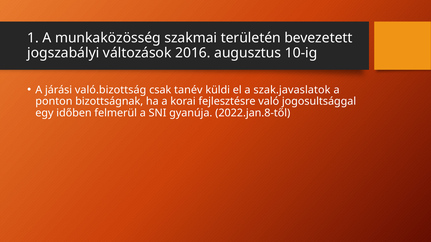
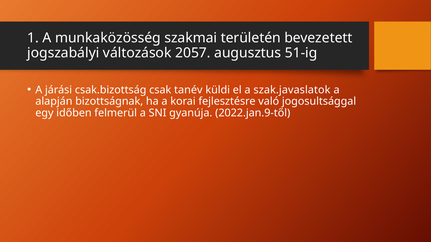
2016: 2016 -> 2057 (193, 53)
10-ig: 10-ig -> 51-ig (301, 53)
való.bizottság: való.bizottság -> csak.bizottság (111, 90)
ponton: ponton -> alapján (54, 102)
2022.jan.8-től: 2022.jan.8-től -> 2022.jan.9-től (253, 113)
